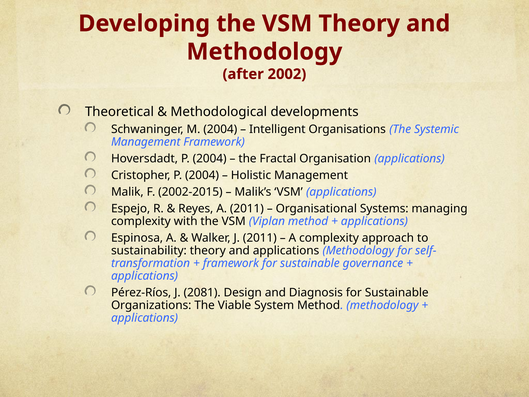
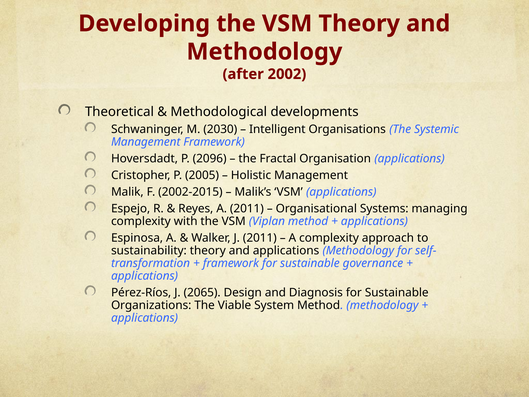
M 2004: 2004 -> 2030 (220, 129)
Hoversdadt P 2004: 2004 -> 2096 (210, 158)
Cristopher P 2004: 2004 -> 2005 (202, 175)
2081: 2081 -> 2065 (202, 292)
